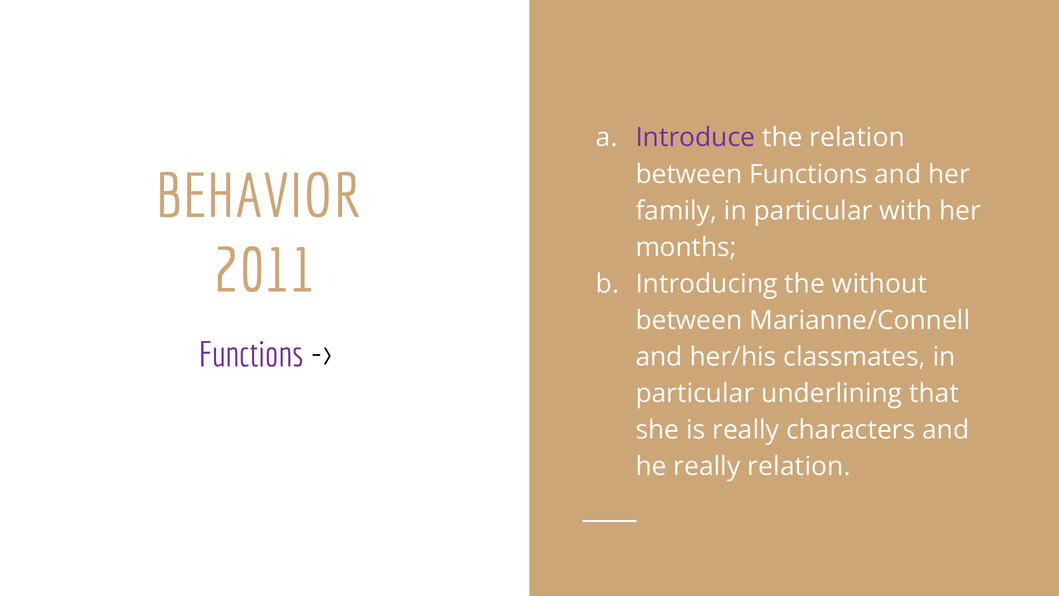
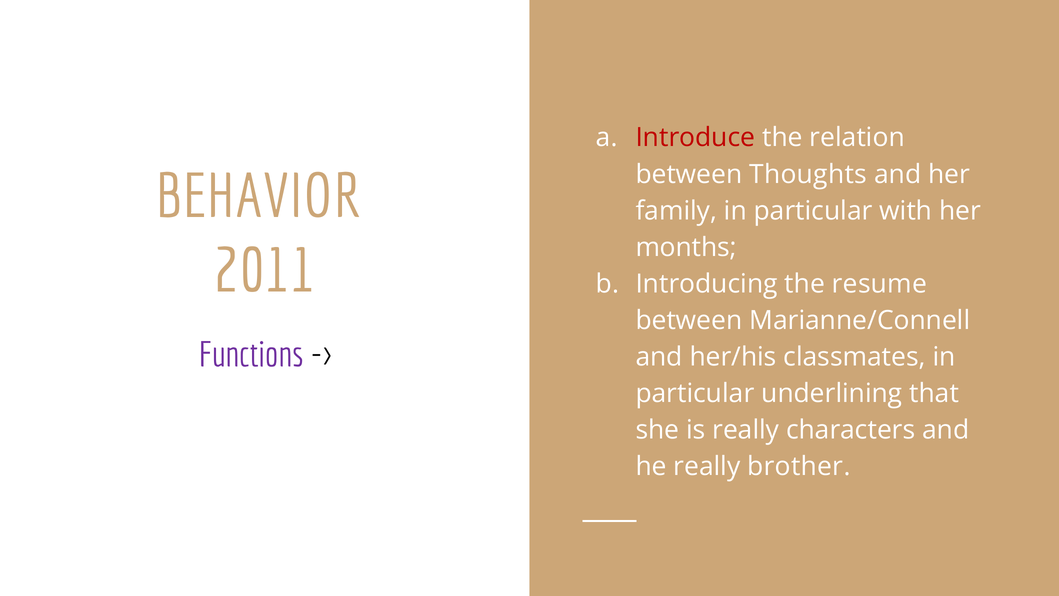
Introduce colour: purple -> red (695, 138)
between Functions: Functions -> Thoughts (808, 174)
without: without -> resume (879, 284)
really relation: relation -> brother (799, 466)
